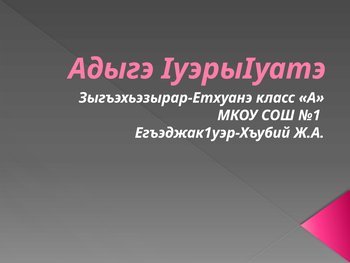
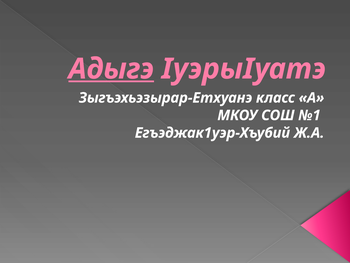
Адыгэ underline: none -> present (111, 69)
